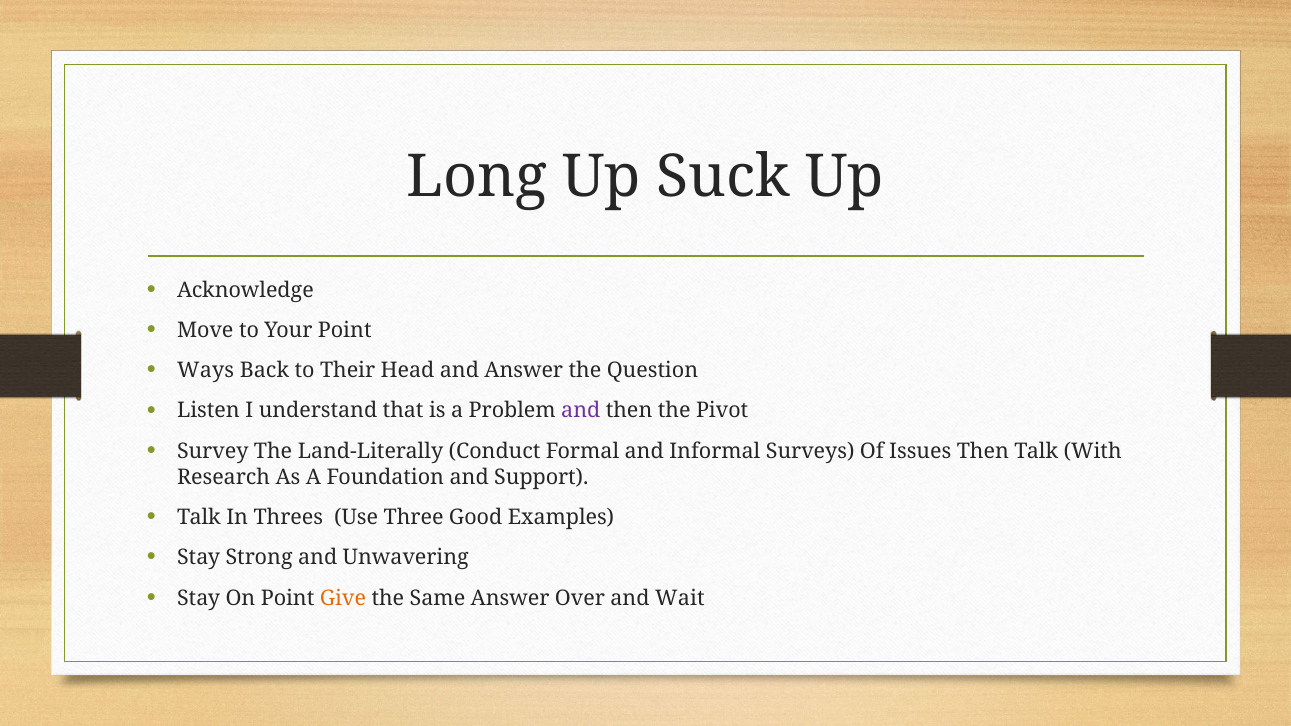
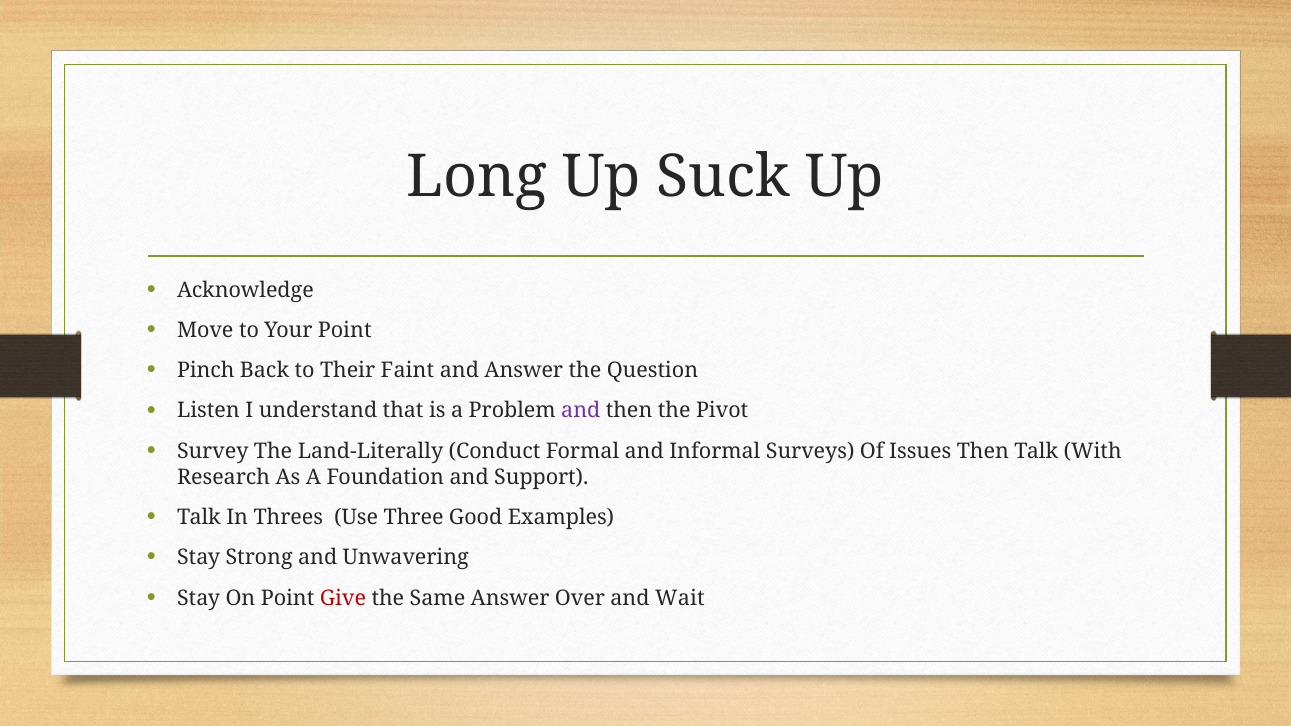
Ways: Ways -> Pinch (206, 371)
Head: Head -> Faint (407, 371)
Give colour: orange -> red (343, 598)
